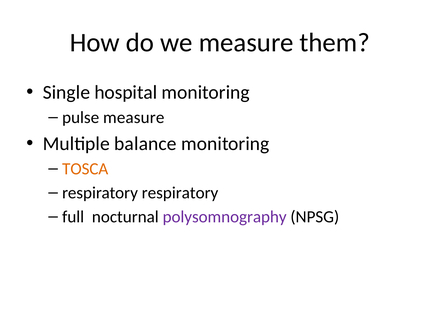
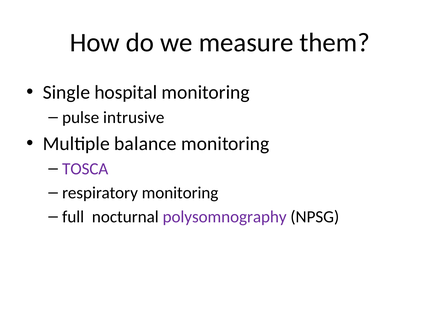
pulse measure: measure -> intrusive (134, 118)
TOSCA colour: orange -> purple (85, 169)
respiratory respiratory: respiratory -> monitoring (180, 193)
